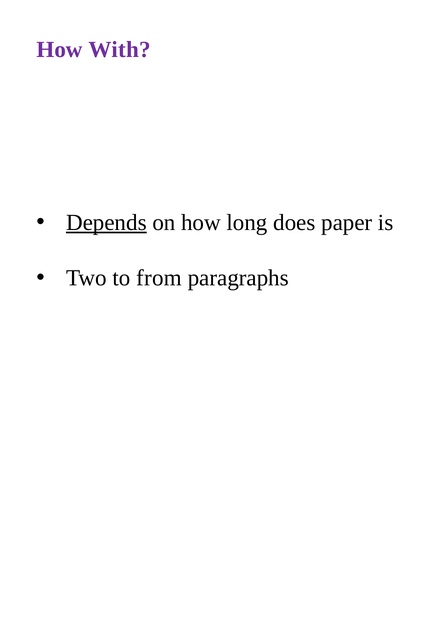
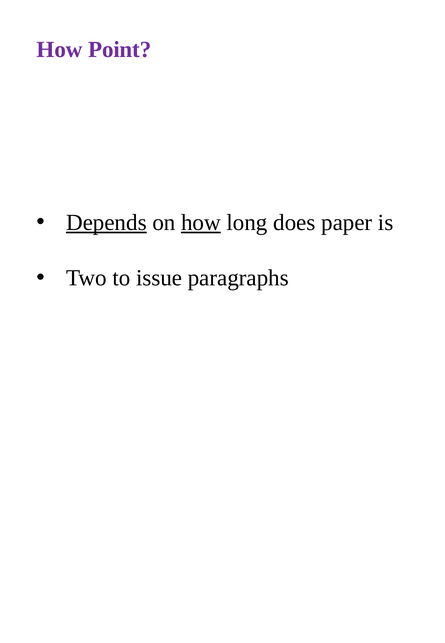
With: With -> Point (120, 50)
how underline: none -> present (201, 222)
from: from -> issue (159, 278)
